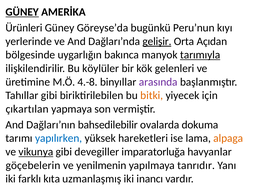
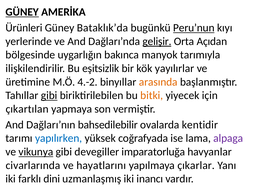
Göreyse’da: Göreyse’da -> Bataklık’da (103, 28)
Peru’nun underline: none -> present (194, 28)
tarımıyla underline: present -> none (200, 55)
köylüler: köylüler -> eşitsizlik (101, 68)
gelenleri: gelenleri -> yayılırlar (175, 68)
4.-8: 4.-8 -> 4.-2 (88, 82)
arasında colour: purple -> orange (158, 82)
gibi underline: none -> present (49, 95)
dokuma: dokuma -> kentidir (200, 125)
hareketleri: hareketleri -> coğrafyada (143, 138)
alpaga colour: orange -> purple (228, 138)
göçebelerin: göçebelerin -> civarlarında (33, 165)
yenilmenin: yenilmenin -> hayatlarını (101, 165)
tanrıdır: tanrıdır -> çıkarlar (196, 165)
kıta: kıta -> dini (52, 179)
